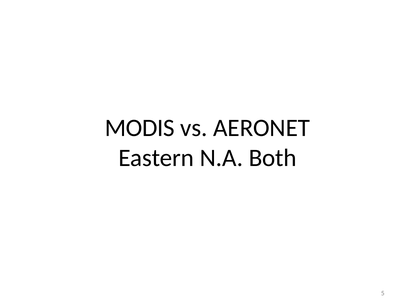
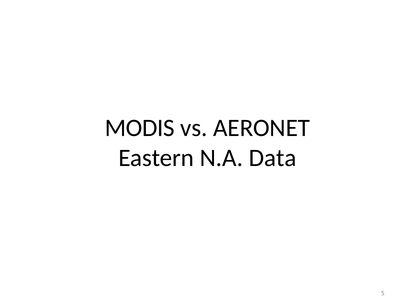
Both: Both -> Data (273, 158)
